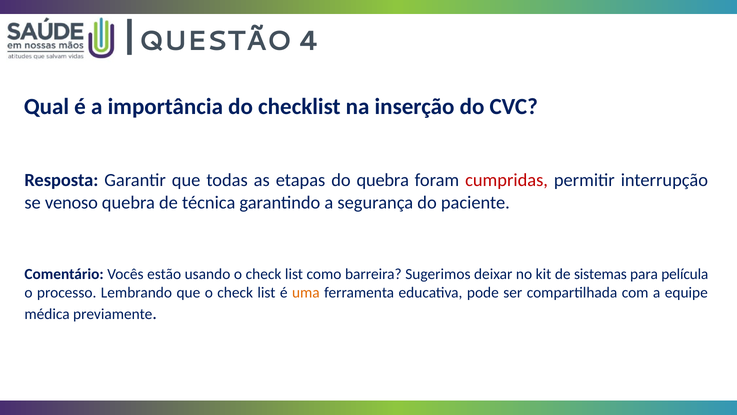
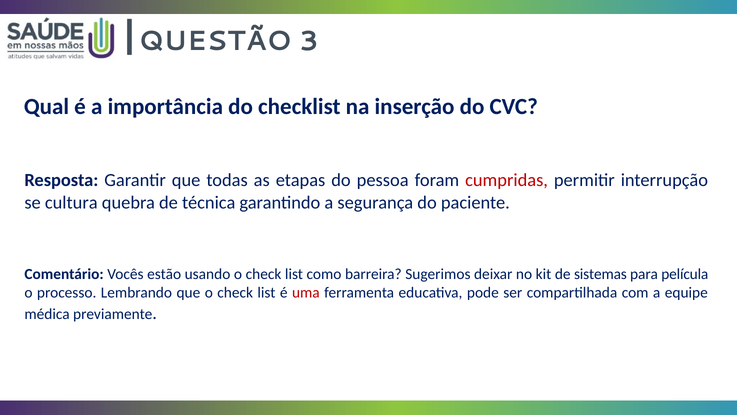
4: 4 -> 3 (309, 41)
do quebra: quebra -> pessoa (383, 180)
venoso: venoso -> cultura (71, 202)
uma colour: orange -> red (306, 293)
